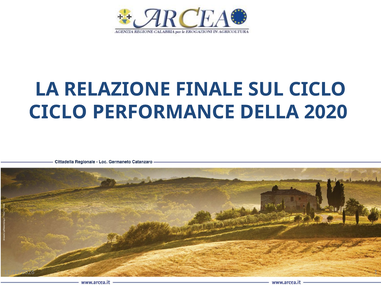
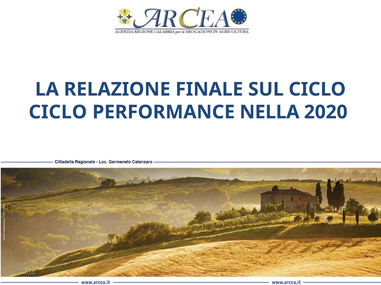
DELLA: DELLA -> NELLA (269, 112)
